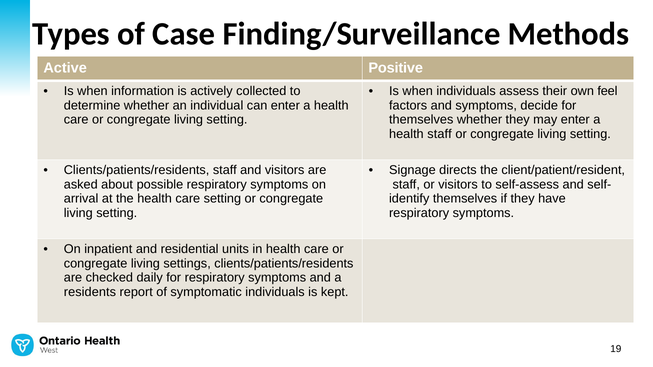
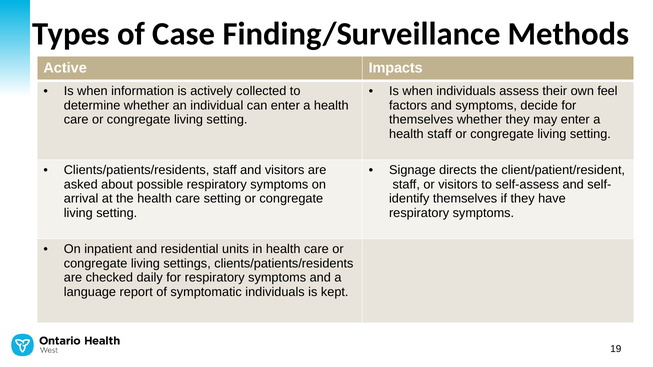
Positive: Positive -> Impacts (396, 68)
residents: residents -> language (90, 292)
